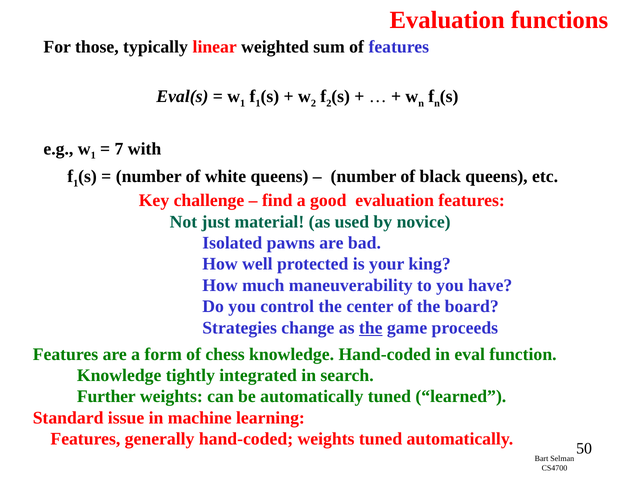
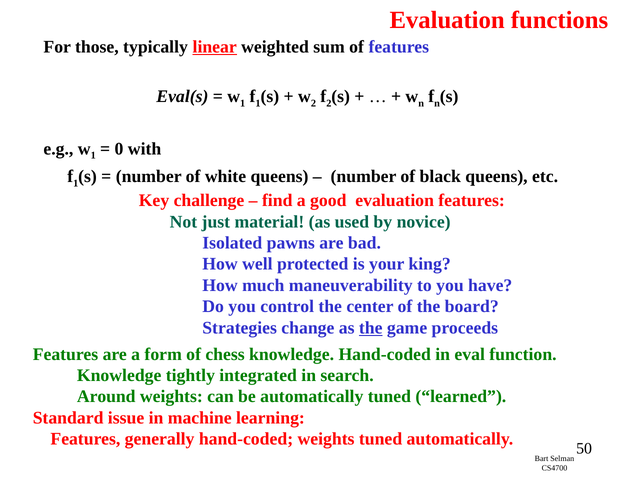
linear underline: none -> present (215, 47)
7: 7 -> 0 (119, 149)
Further: Further -> Around (106, 397)
